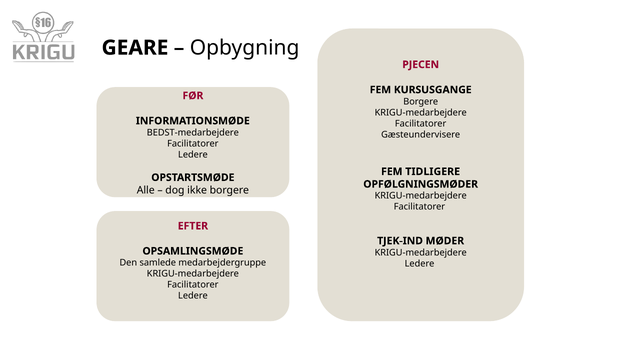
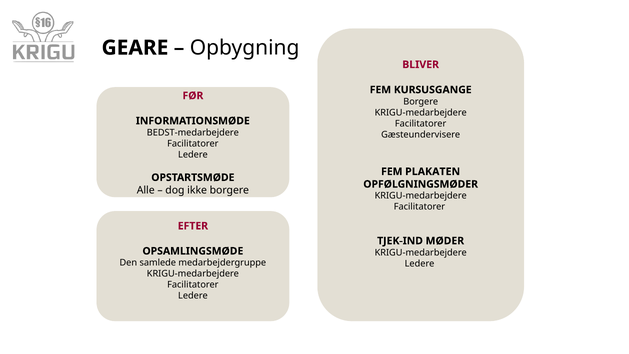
PJECEN: PJECEN -> BLIVER (421, 65)
TIDLIGERE: TIDLIGERE -> PLAKATEN (433, 172)
